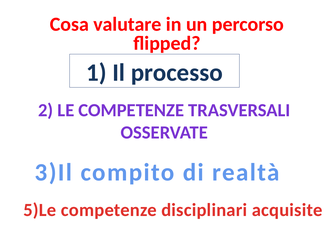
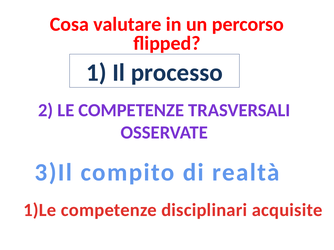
5)Le: 5)Le -> 1)Le (40, 210)
